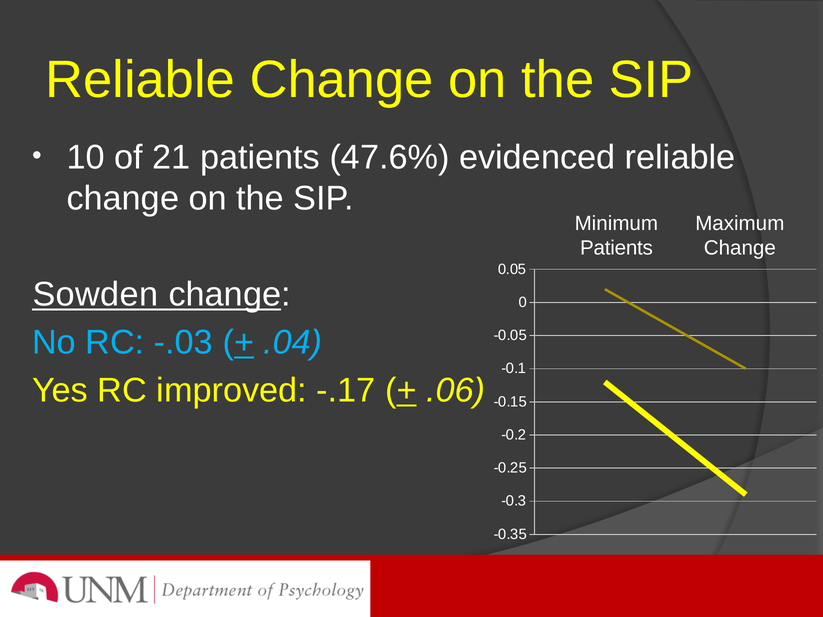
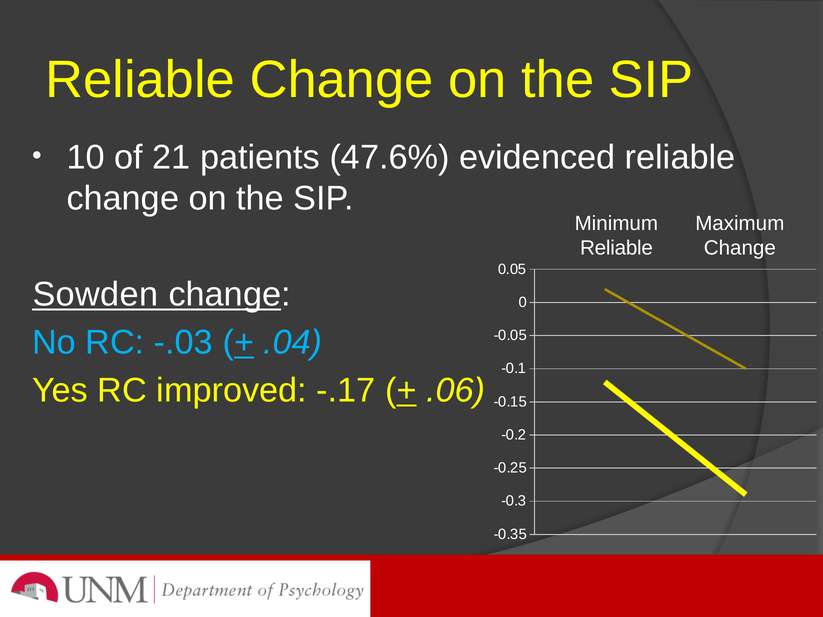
Patients: Patients -> Reliable (616, 248)
